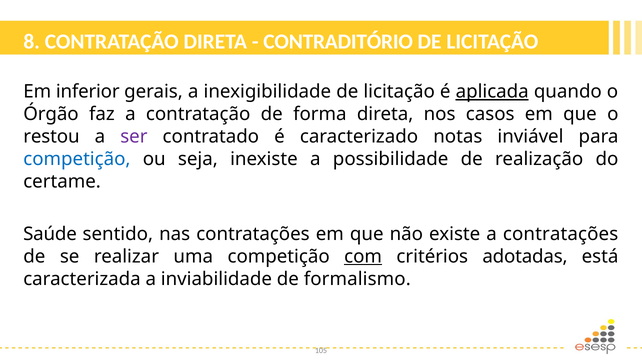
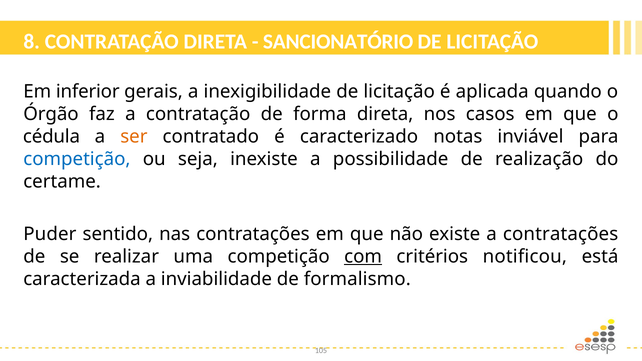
CONTRADITÓRIO: CONTRADITÓRIO -> SANCIONATÓRIO (338, 42)
aplicada underline: present -> none (492, 92)
restou: restou -> cédula (51, 137)
ser colour: purple -> orange (134, 137)
Saúde: Saúde -> Puder (50, 234)
adotadas: adotadas -> notificou (525, 257)
